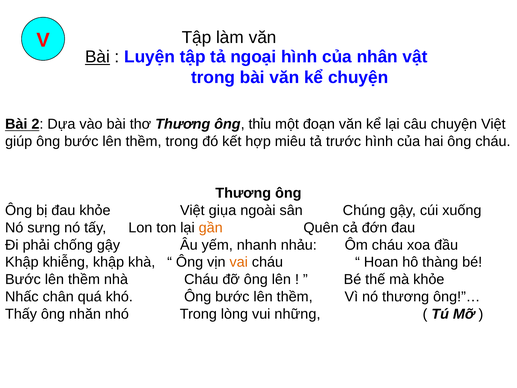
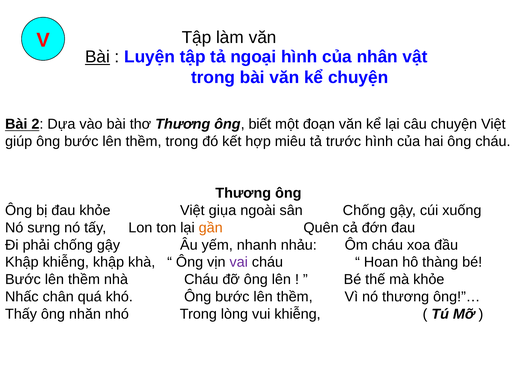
thỉu: thỉu -> biết (260, 124)
sân Chúng: Chúng -> Chống (364, 210)
vai colour: orange -> purple (239, 262)
vui những: những -> khiễng (298, 314)
